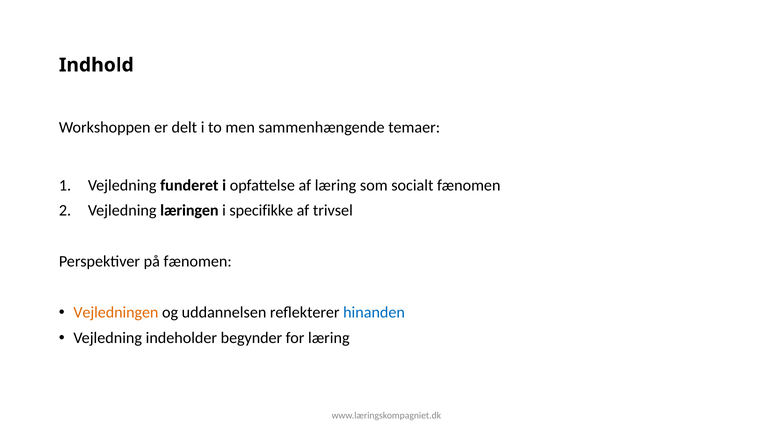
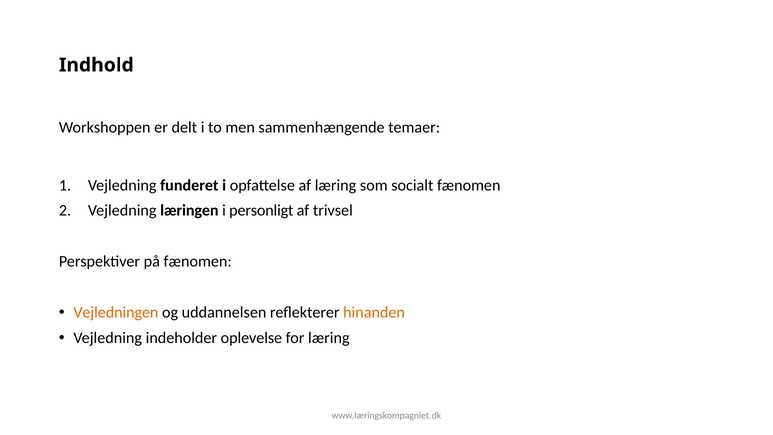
specifikke: specifikke -> personligt (261, 211)
hinanden colour: blue -> orange (374, 312)
begynder: begynder -> oplevelse (251, 338)
